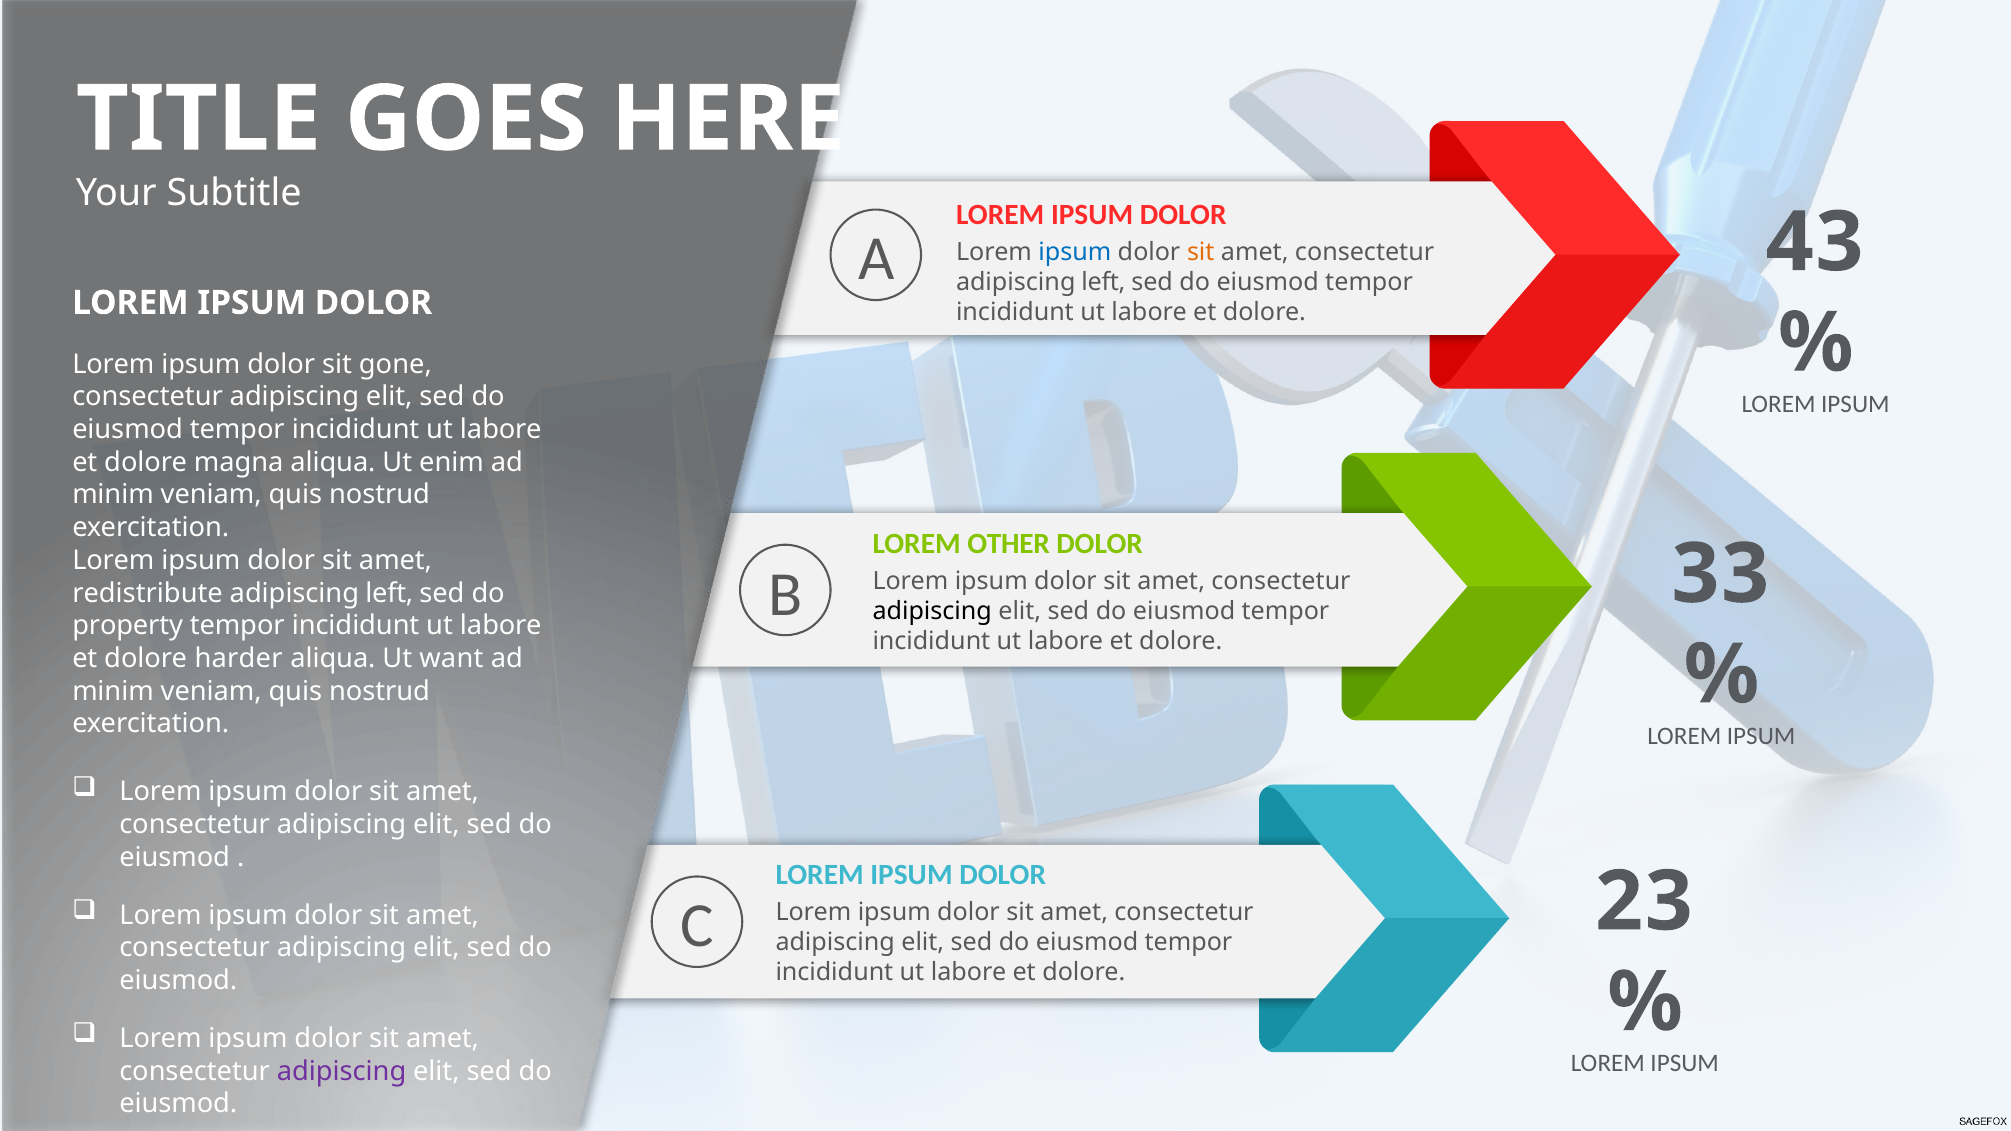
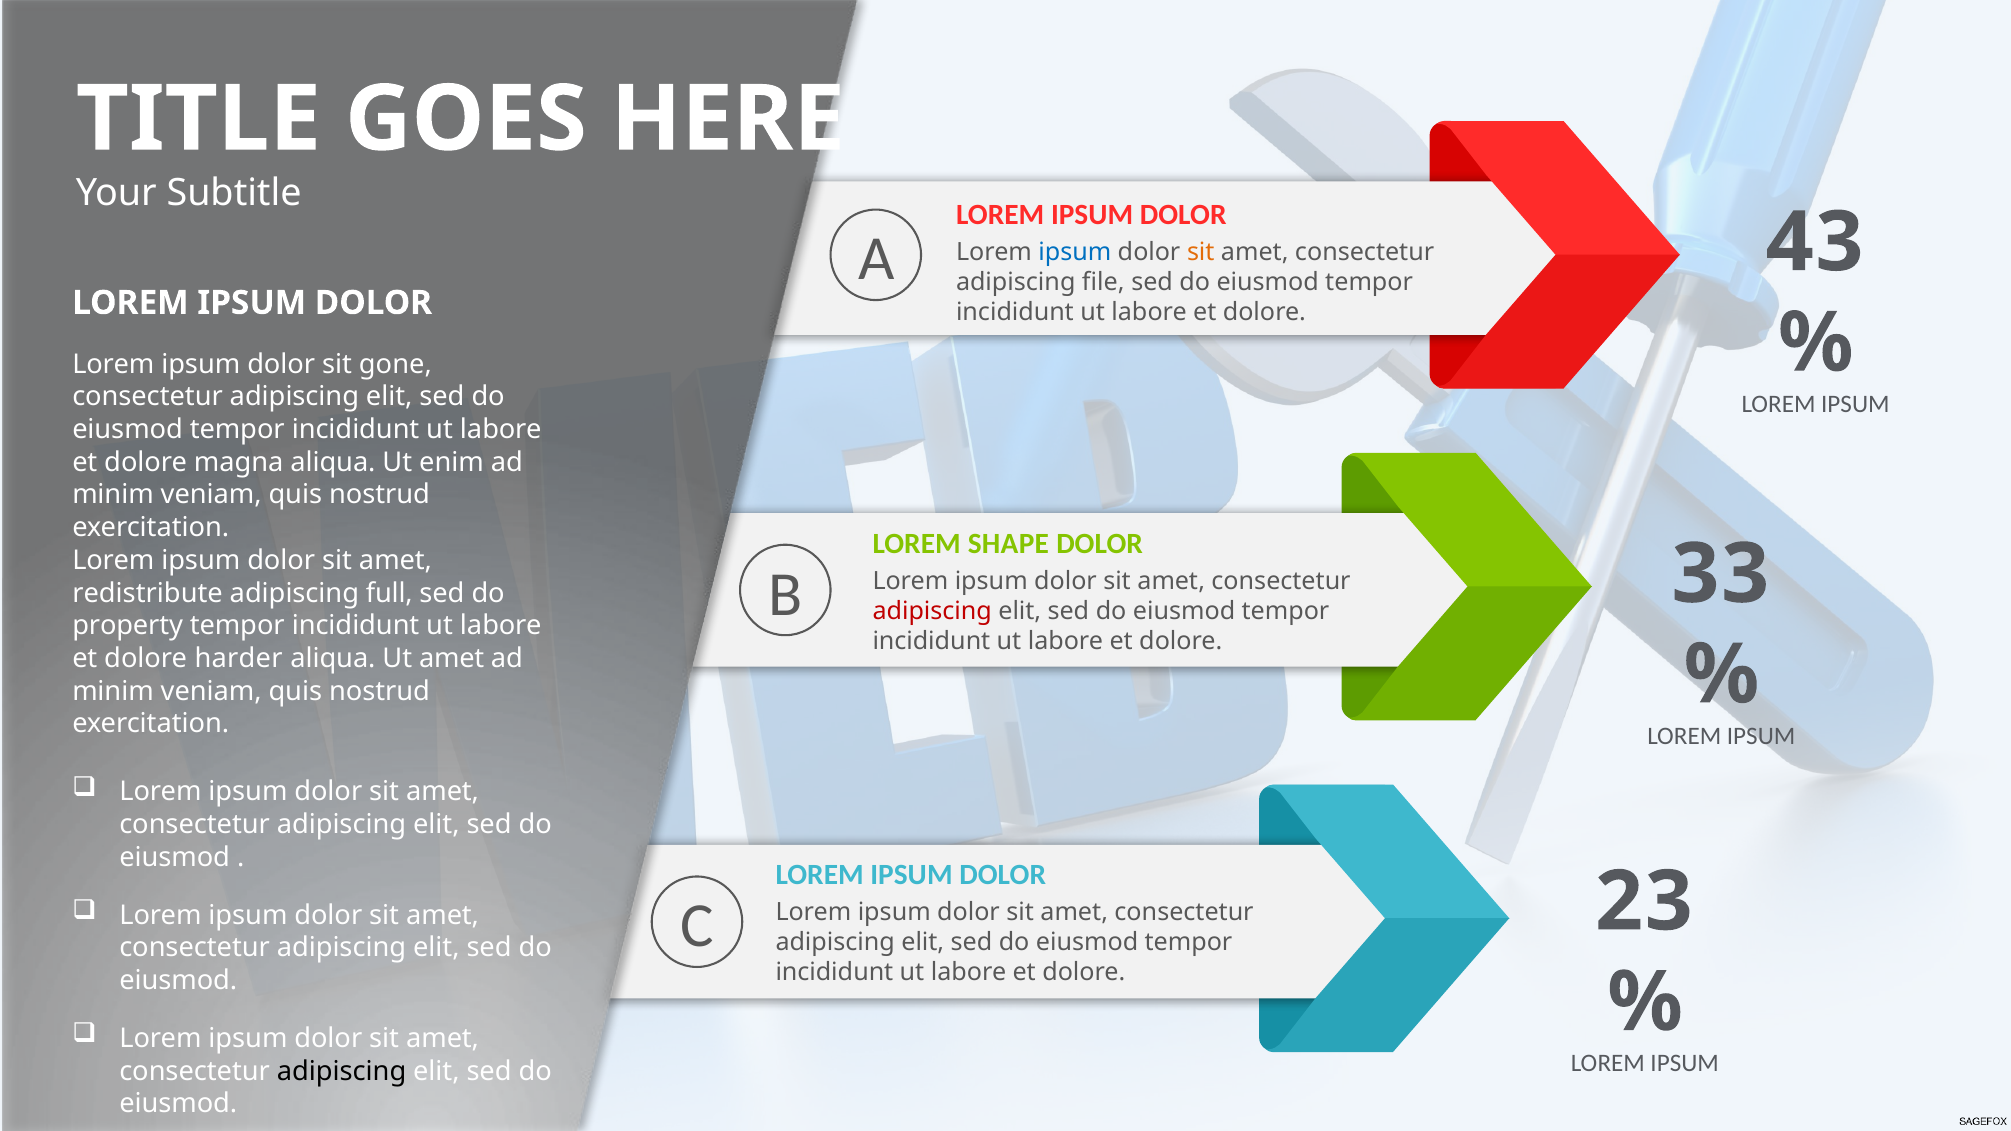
left: left -> file (1103, 282)
OTHER: OTHER -> SHAPE (1008, 543)
left: left -> full (389, 593)
adipiscing colour: black -> red (932, 611)
Ut want: want -> amet (452, 659)
adipiscing colour: purple -> black (342, 1071)
